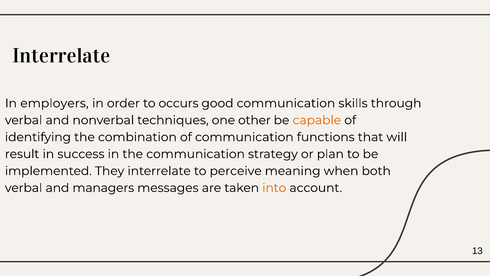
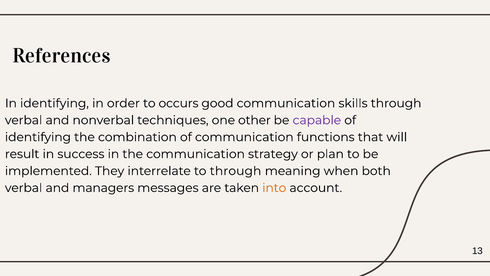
Interrelate: Interrelate -> References (61, 56)
In employers: employers -> identifying (54, 103)
capable colour: orange -> purple (317, 120)
to perceive: perceive -> through (236, 171)
